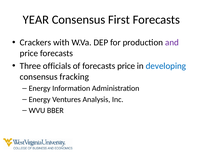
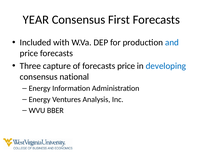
Crackers: Crackers -> Included (35, 43)
and colour: purple -> blue (172, 43)
officials: officials -> capture (57, 66)
fracking: fracking -> national (74, 77)
